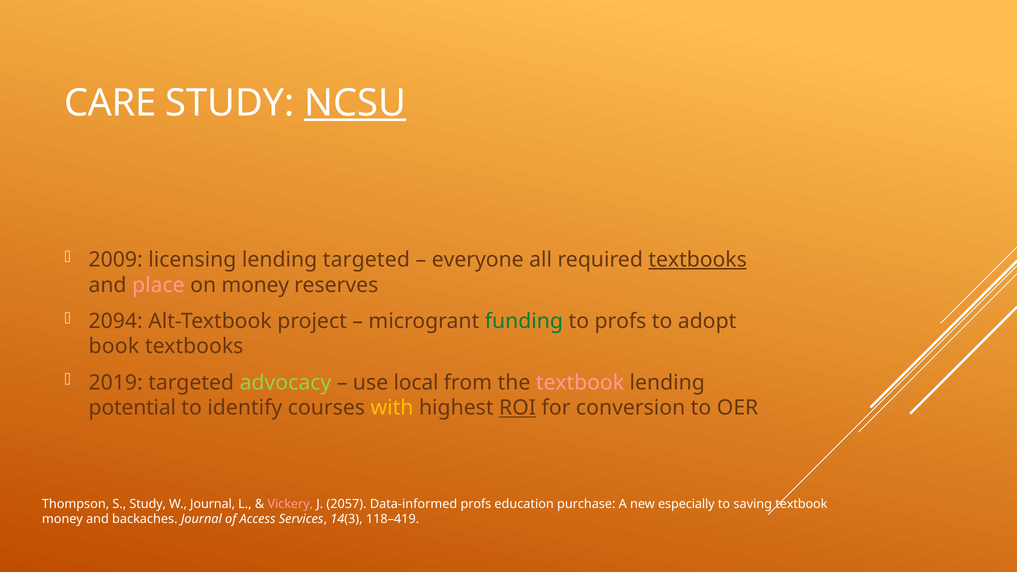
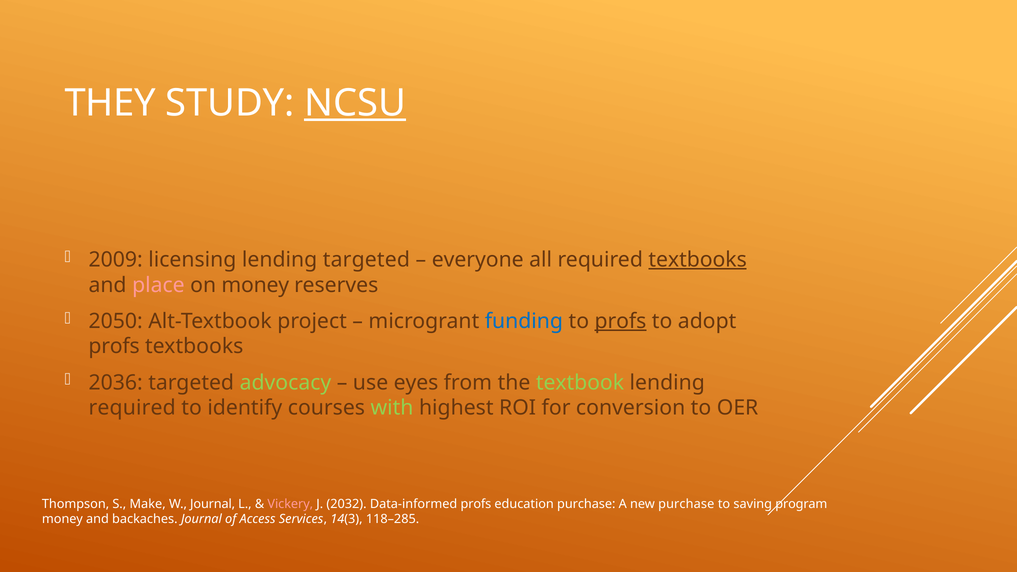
CARE: CARE -> THEY (110, 103)
2094: 2094 -> 2050 (116, 321)
funding colour: green -> blue (524, 321)
profs underline: none -> present (620, 321)
book: book -> profs (114, 347)
2019: 2019 -> 2036 (116, 383)
local: local -> eyes (416, 383)
textbook colour: pink -> light green (580, 383)
potential: potential -> required (132, 408)
with colour: yellow -> light green (392, 408)
ROI underline: present -> none (518, 408)
S Study: Study -> Make (148, 504)
2057: 2057 -> 2032 (347, 504)
new especially: especially -> purchase (686, 504)
saving textbook: textbook -> program (801, 504)
118–419: 118–419 -> 118–285 (393, 519)
